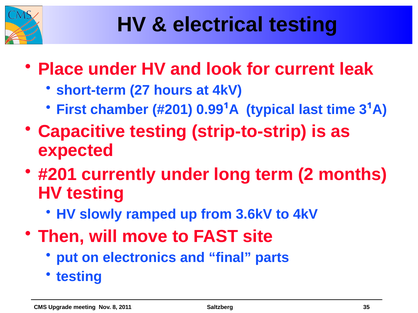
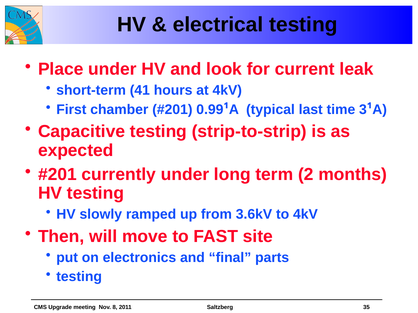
27: 27 -> 41 (140, 90)
